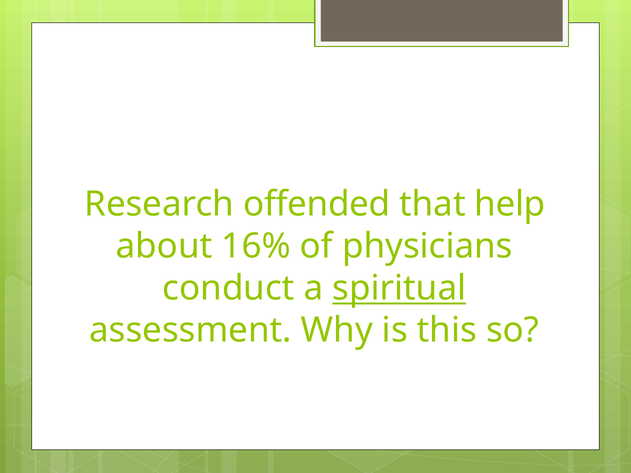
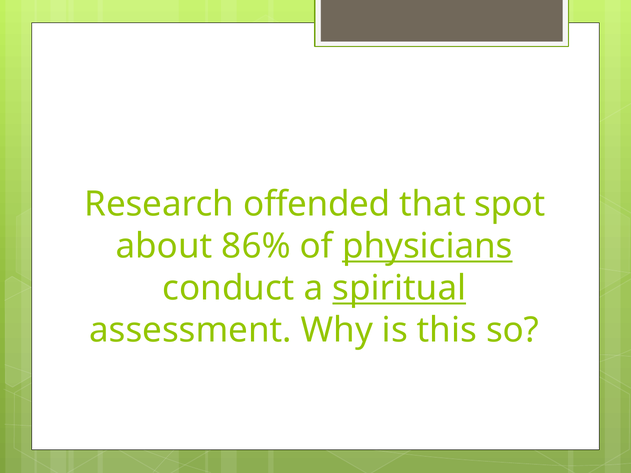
help: help -> spot (510, 204)
16%: 16% -> 86% (256, 246)
physicians underline: none -> present (427, 246)
